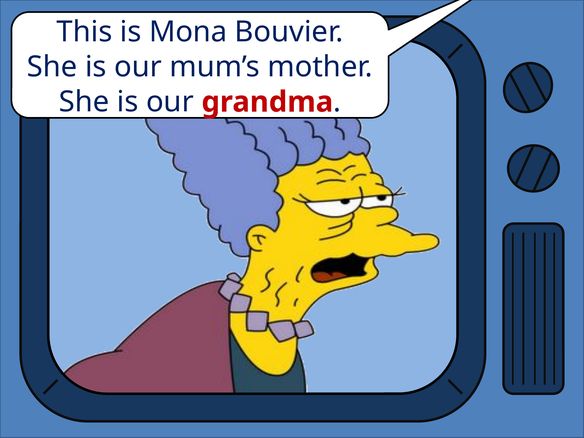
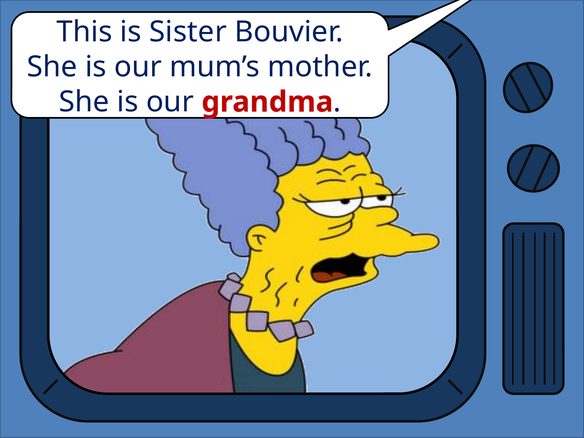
Mona: Mona -> Sister (188, 32)
